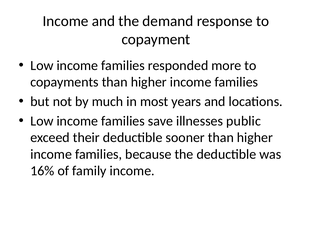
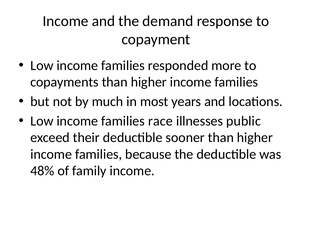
save: save -> race (160, 121)
16%: 16% -> 48% (42, 171)
